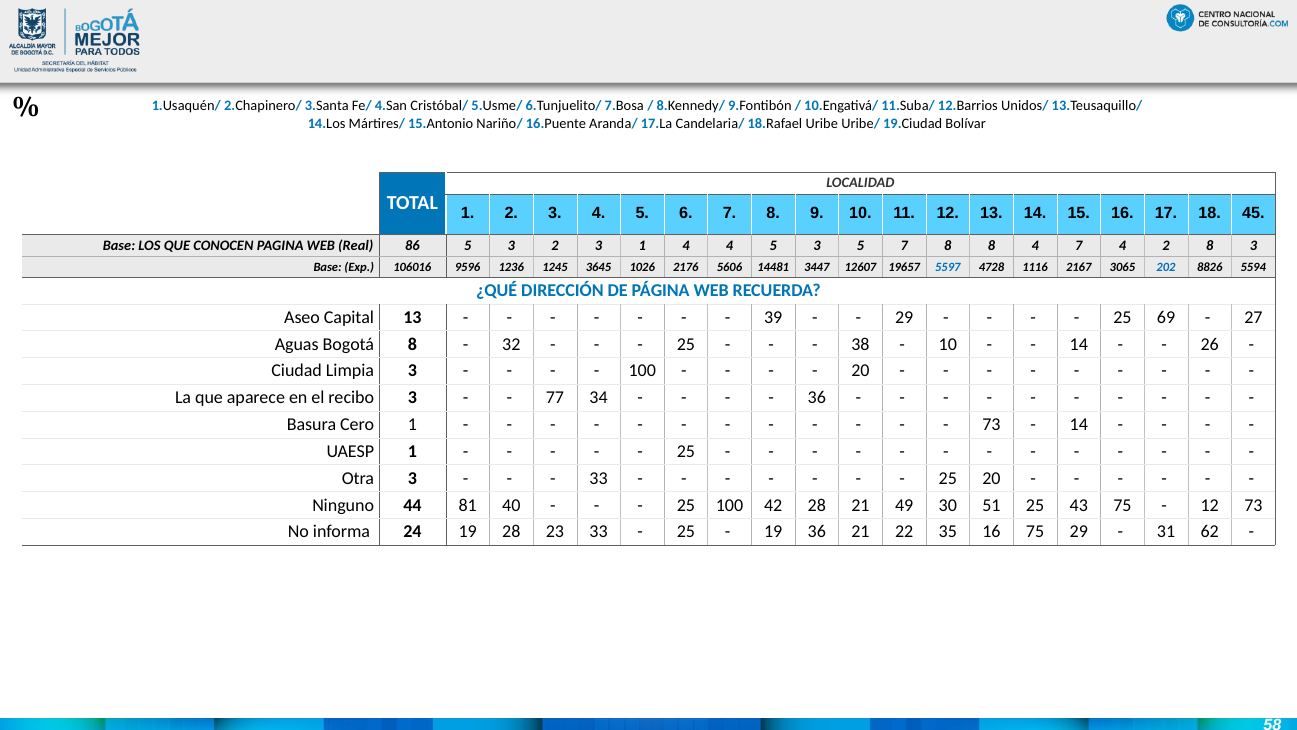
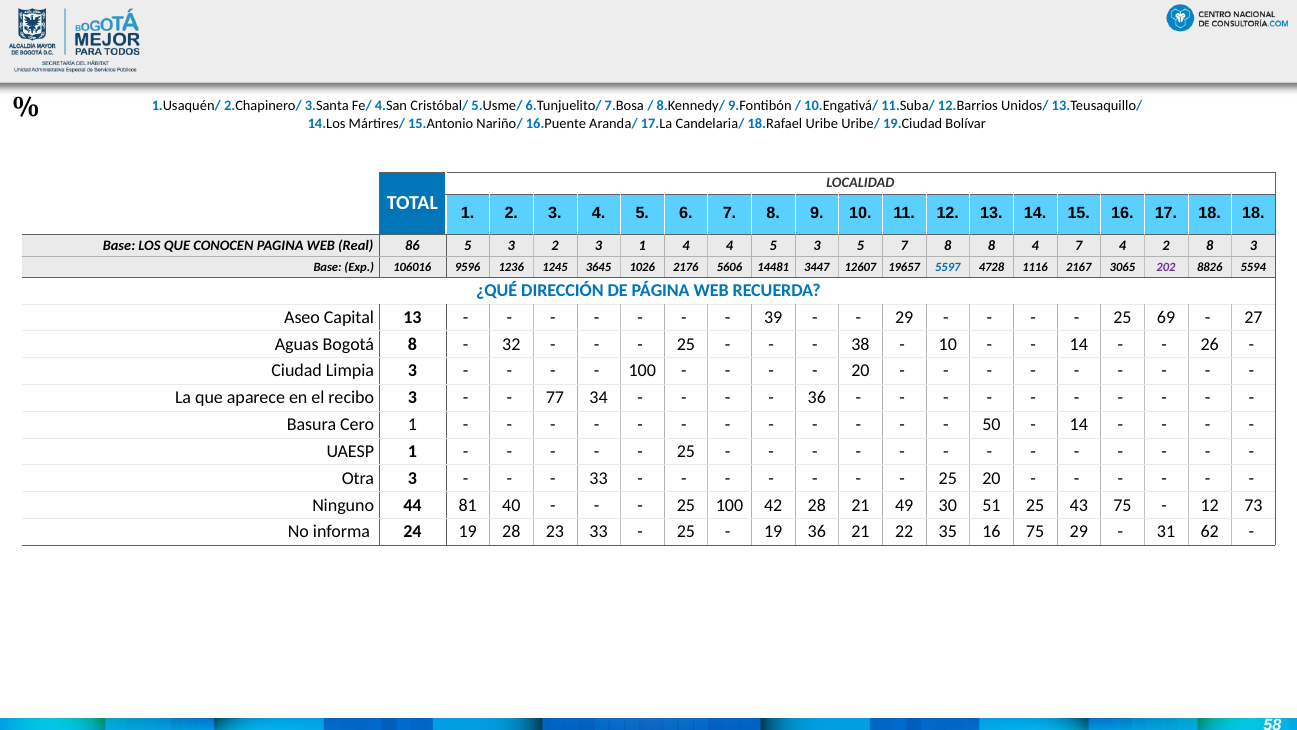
18 45: 45 -> 18 (1253, 213)
202 colour: blue -> purple (1166, 267)
73: 73 -> 50 (991, 424)
